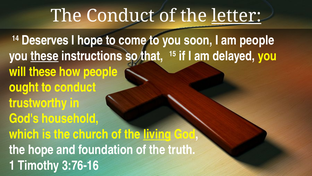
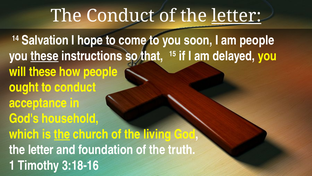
Deserves: Deserves -> Salvation (45, 40)
trustworthy: trustworthy -> acceptance (38, 103)
the underline: none -> present (62, 134)
living underline: present -> none (157, 134)
hope: hope -> letter (41, 149)
3:76-16: 3:76-16 -> 3:18-16 (80, 165)
